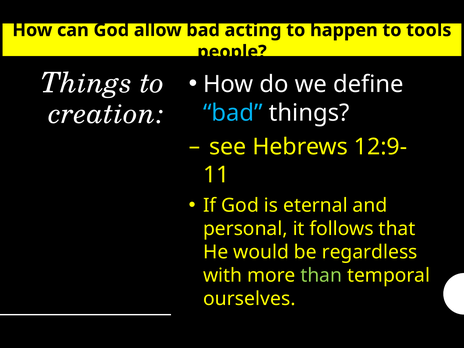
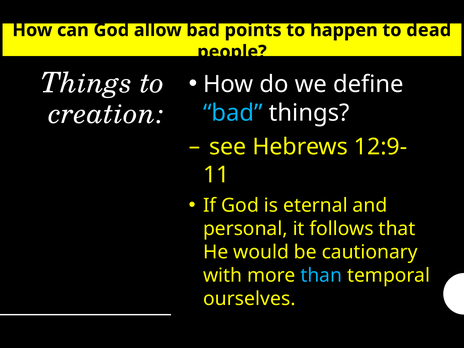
acting: acting -> points (253, 30)
tools: tools -> dead (429, 30)
regardless: regardless -> cautionary (370, 252)
than colour: light green -> light blue (321, 276)
